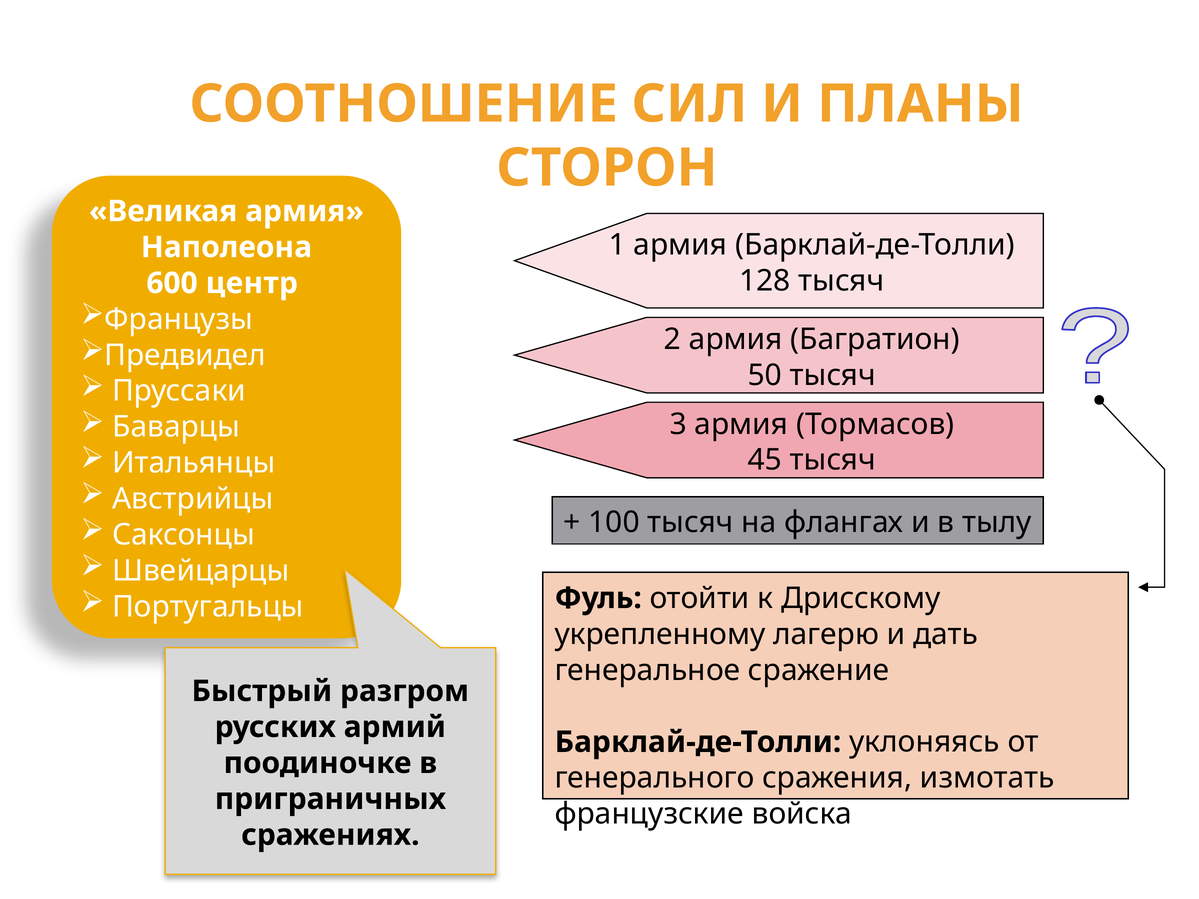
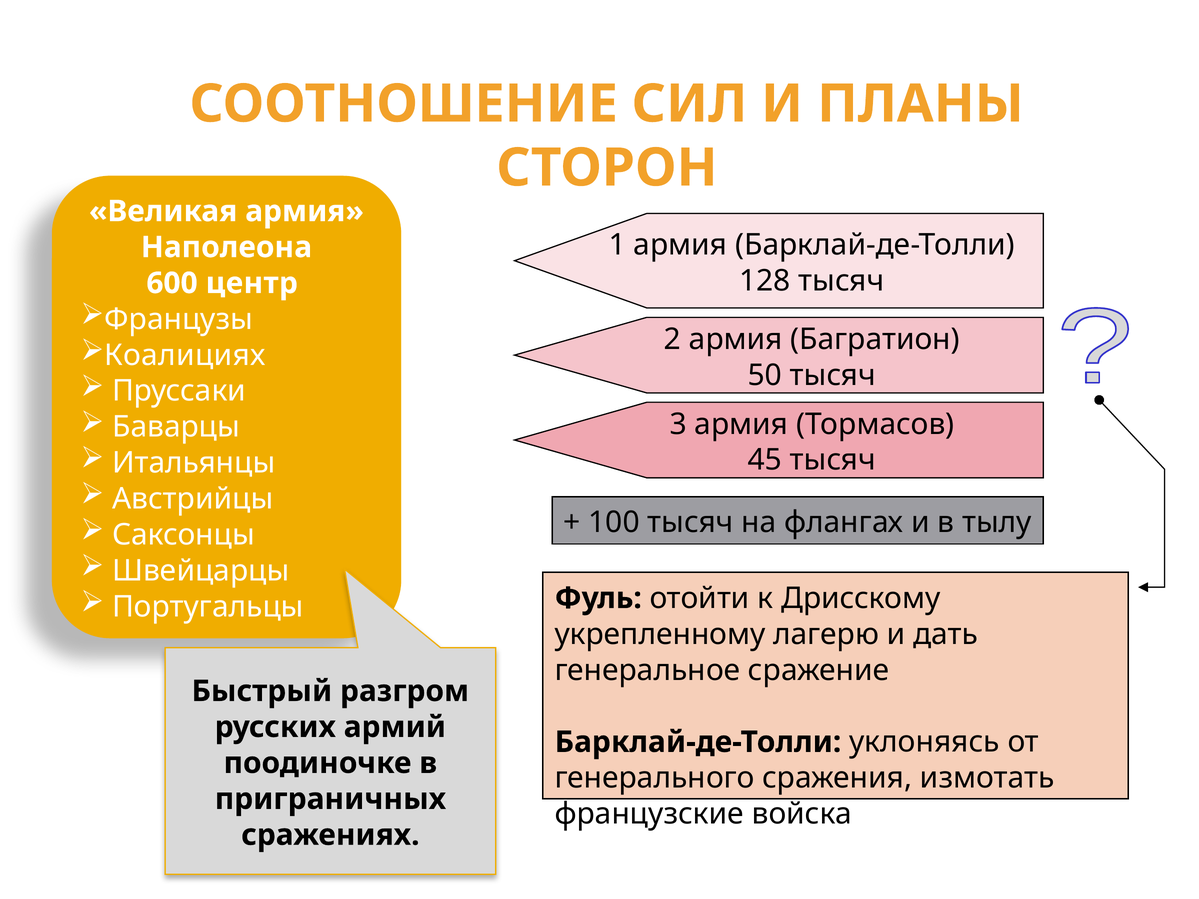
Предвидел: Предвидел -> Коалициях (185, 355)
